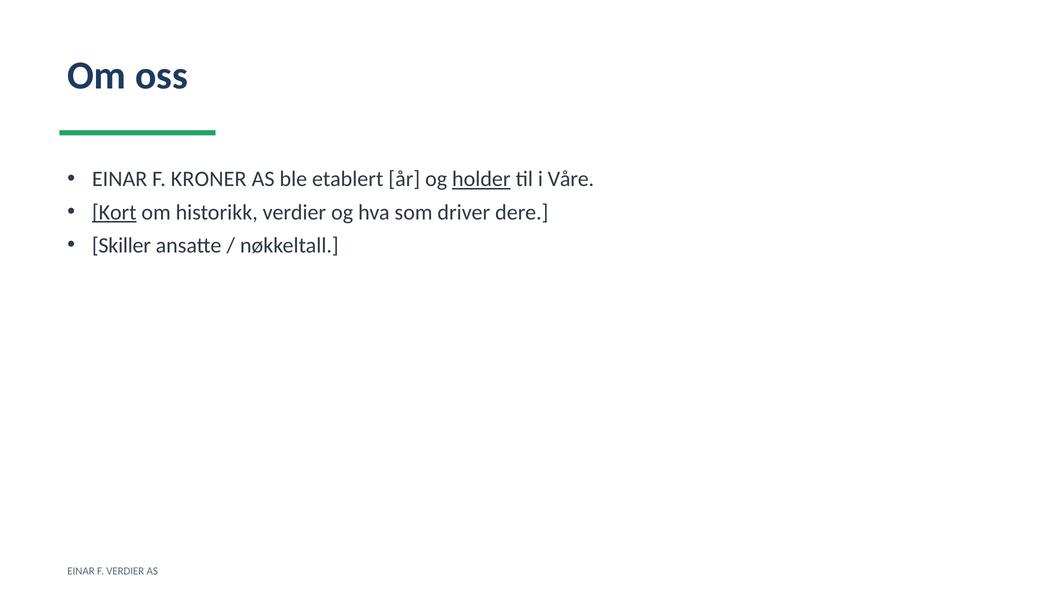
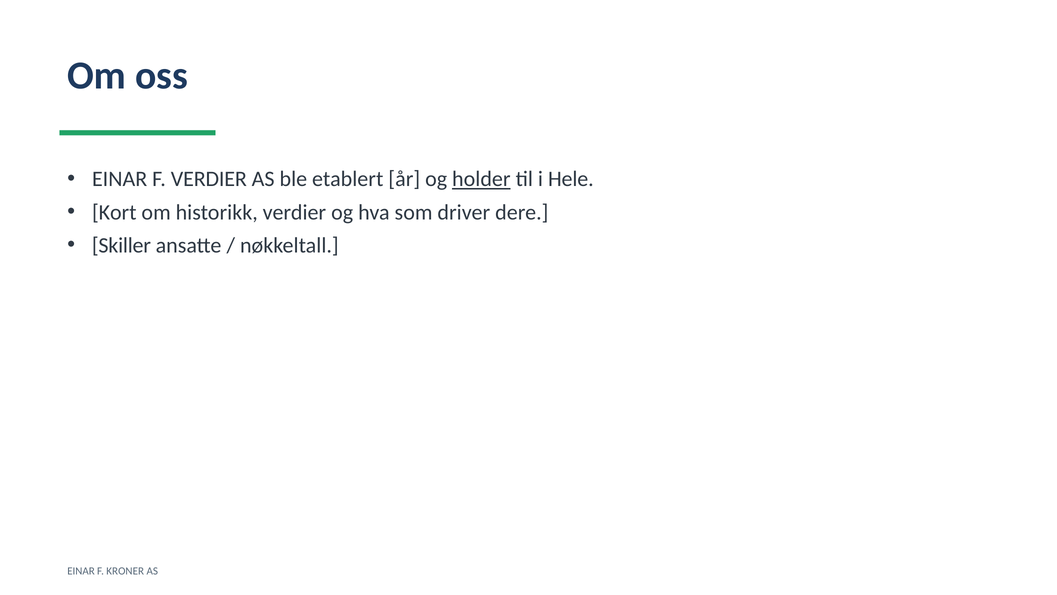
F KRONER: KRONER -> VERDIER (209, 179)
Våre: Våre -> Hele (571, 179)
Kort underline: present -> none (114, 212)
F VERDIER: VERDIER -> KRONER (125, 570)
